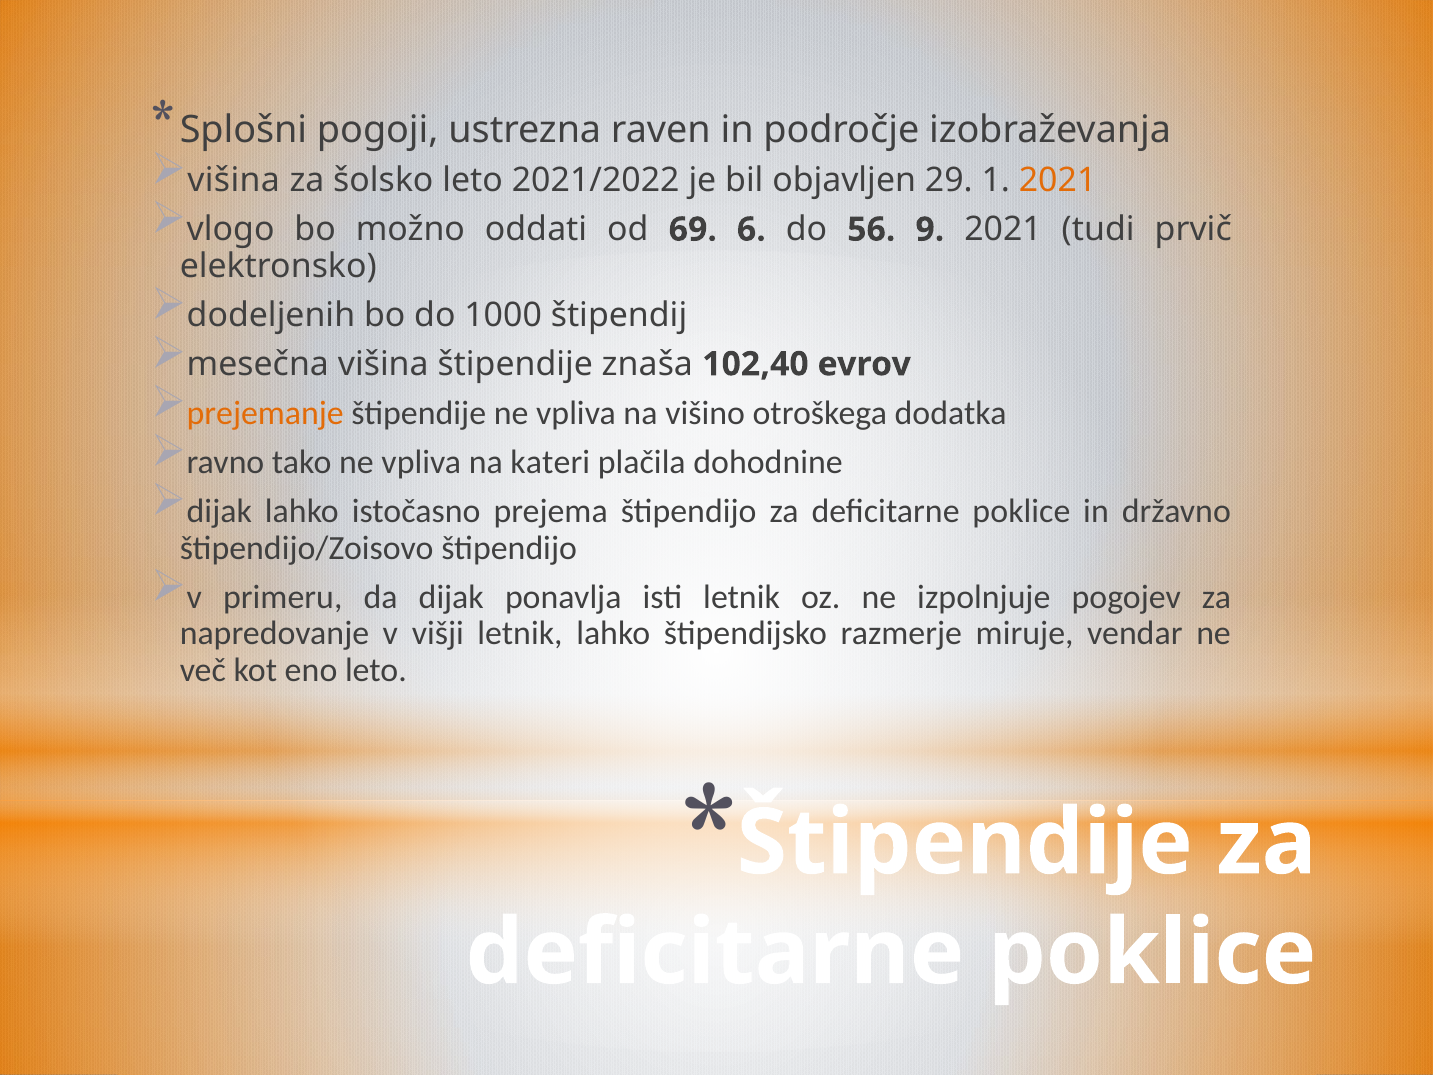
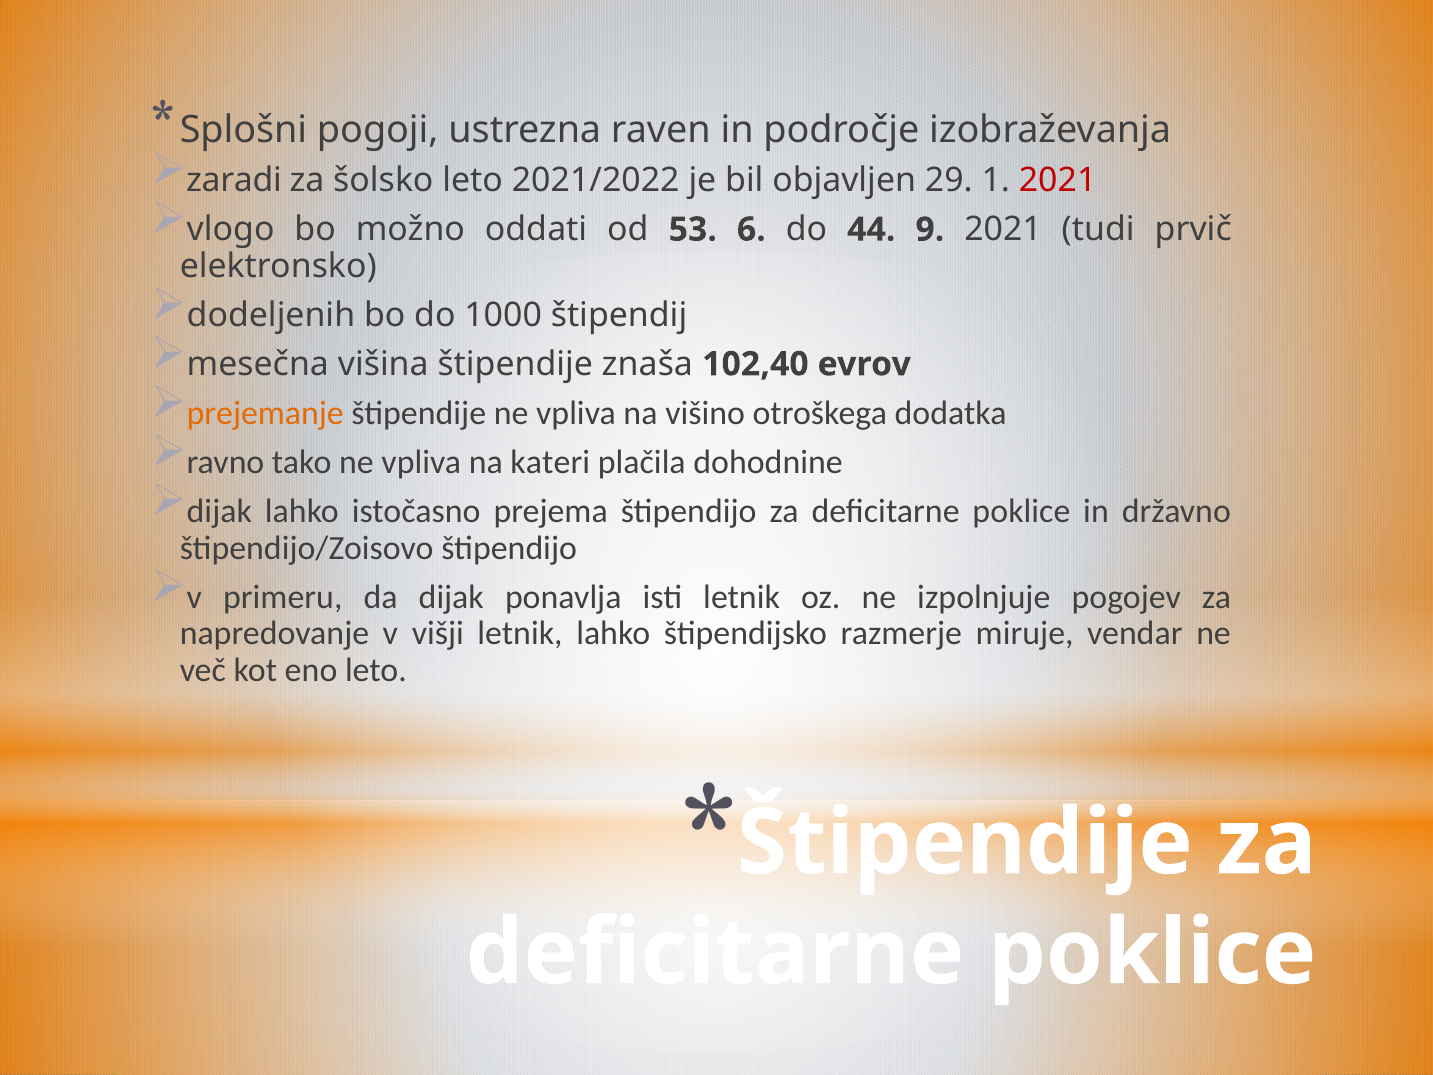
višina: višina -> zaradi (234, 180)
2021 colour: orange -> red (1058, 180)
69: 69 -> 53 (693, 229)
56: 56 -> 44 (871, 229)
